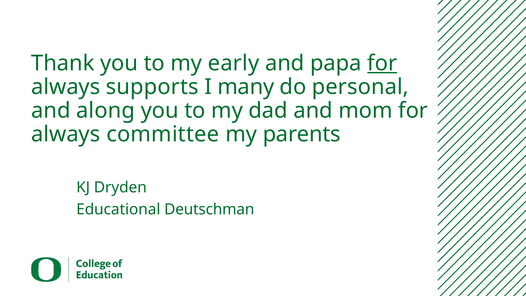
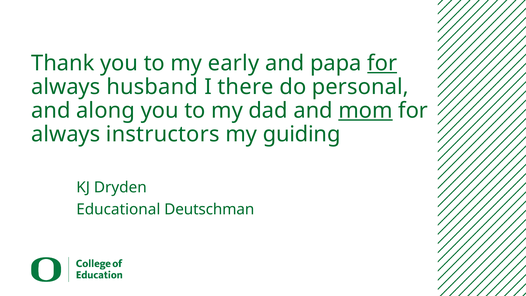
supports: supports -> husband (152, 87)
many: many -> there (246, 87)
mom underline: none -> present (365, 110)
committee: committee -> instructors (163, 134)
parents: parents -> guiding (302, 134)
